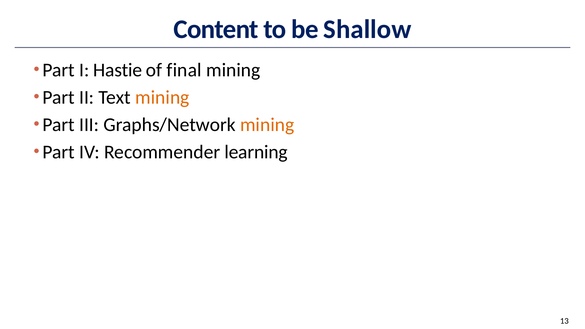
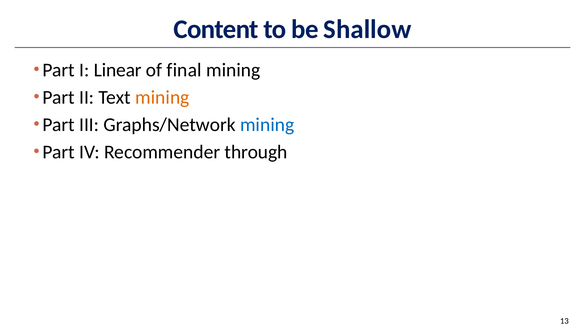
Hastie: Hastie -> Linear (118, 70)
mining colour: orange -> blue (267, 125)
learning: learning -> through (256, 152)
